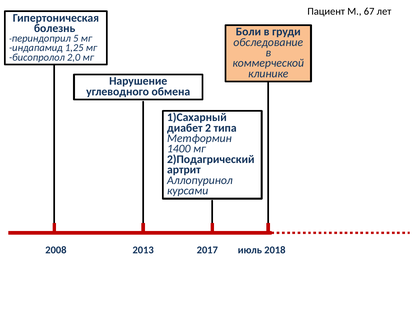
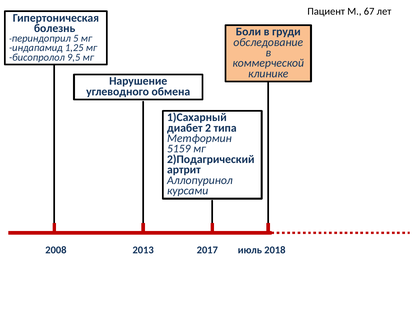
2,0: 2,0 -> 9,5 (74, 57)
1400: 1400 -> 5159 (179, 149)
